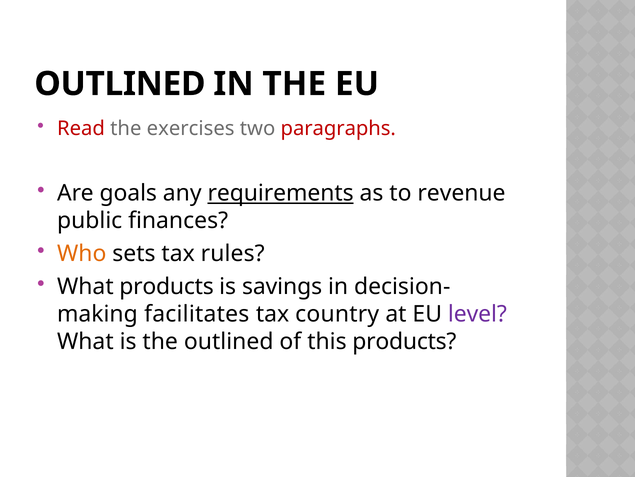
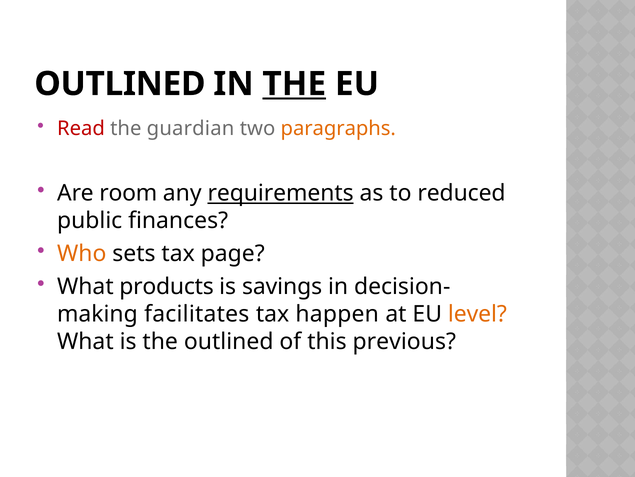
THE underline: none -> present (294, 84)
exercises: exercises -> guardian (191, 129)
paragraphs colour: red -> orange (338, 129)
goals: goals -> room (128, 193)
revenue: revenue -> reduced (461, 193)
rules: rules -> page (233, 253)
country: country -> happen (337, 314)
level colour: purple -> orange (477, 314)
this products: products -> previous (404, 341)
